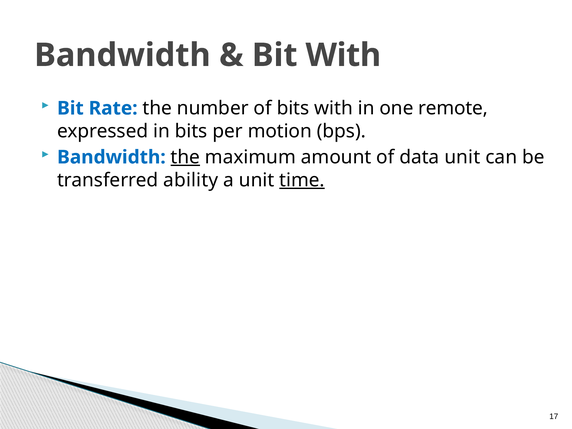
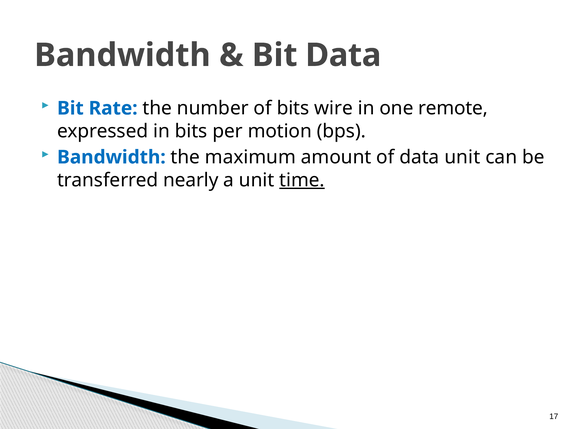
Bit With: With -> Data (343, 55)
bits with: with -> wire (334, 108)
the underline: present -> none (185, 157)
ability: ability -> nearly (191, 180)
